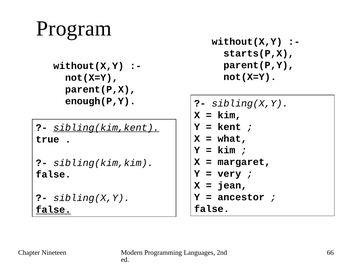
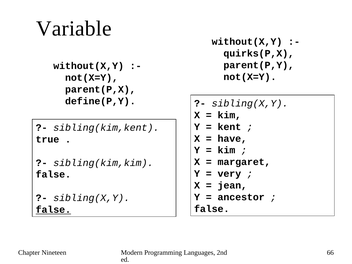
Program: Program -> Variable (74, 29)
starts(P,X: starts(P,X -> quirks(P,X (259, 53)
enough(P,Y: enough(P,Y -> define(P,Y (100, 101)
sibling(kim,kent underline: present -> none (106, 128)
what: what -> have (232, 139)
